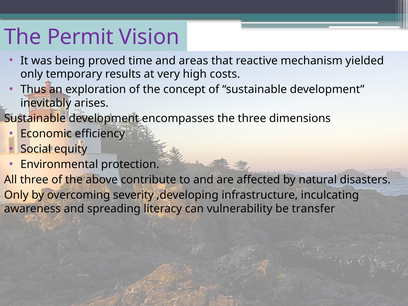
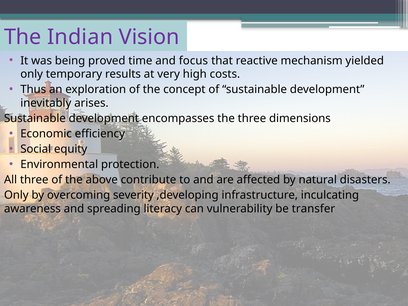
Permit: Permit -> Indian (80, 37)
areas: areas -> focus (193, 61)
